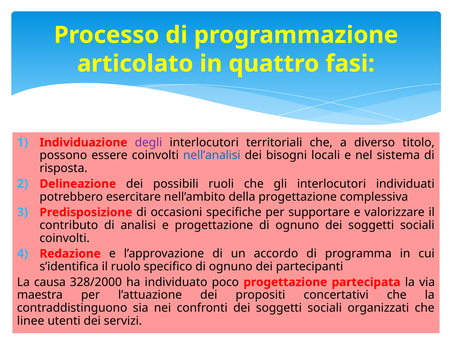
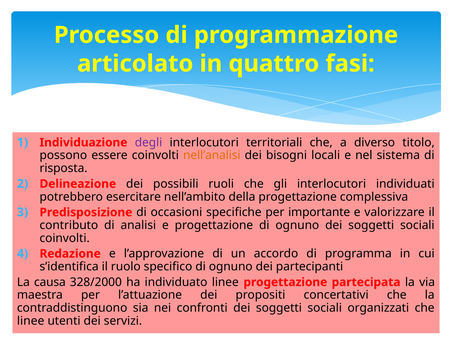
nell’analisi colour: blue -> orange (212, 155)
supportare: supportare -> importante (319, 212)
individuato poco: poco -> linee (225, 282)
